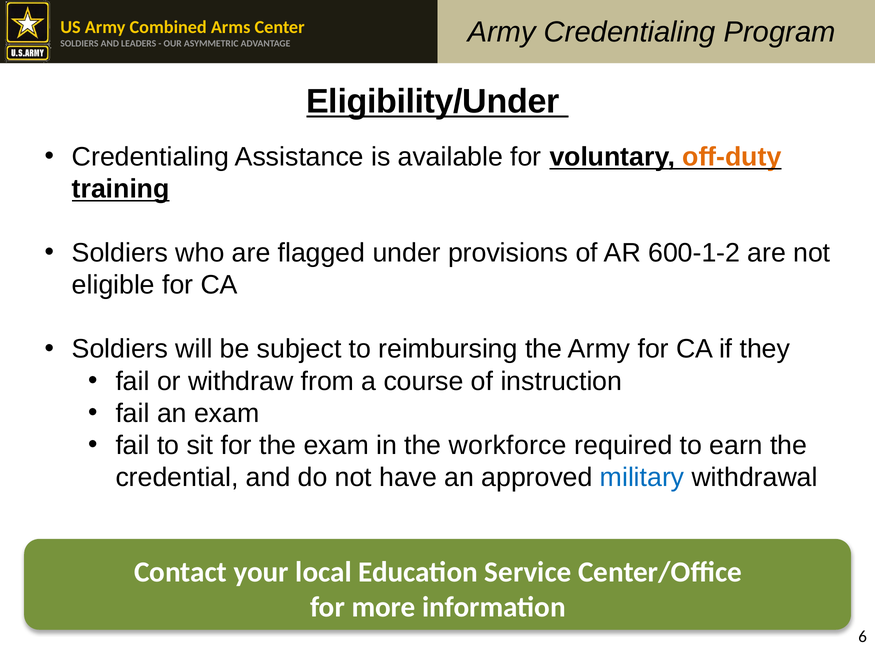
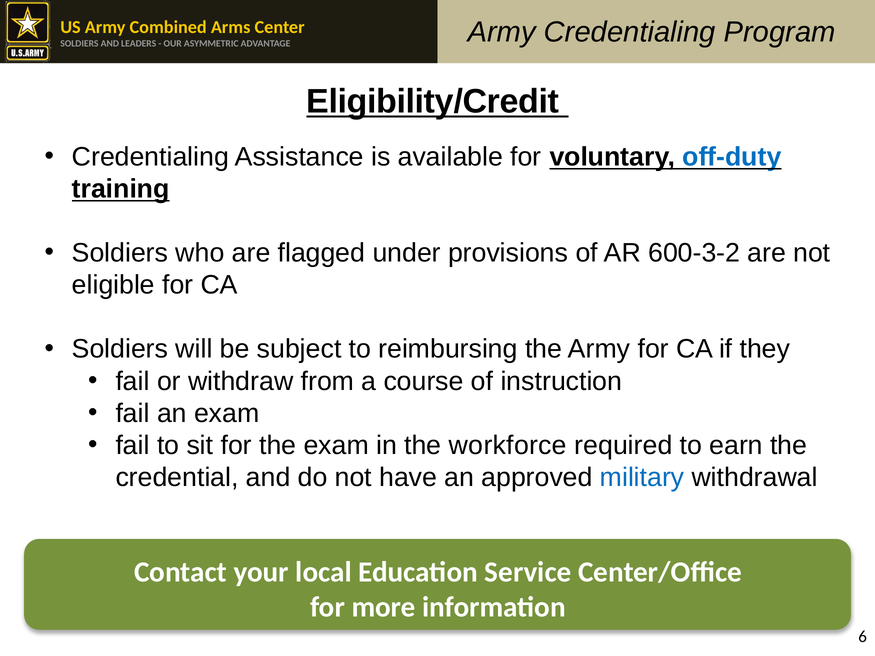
Eligibility/Under: Eligibility/Under -> Eligibility/Credit (433, 102)
off-duty colour: orange -> blue (732, 157)
600-1-2: 600-1-2 -> 600-3-2 (694, 253)
